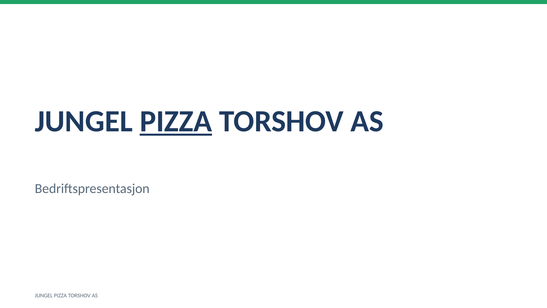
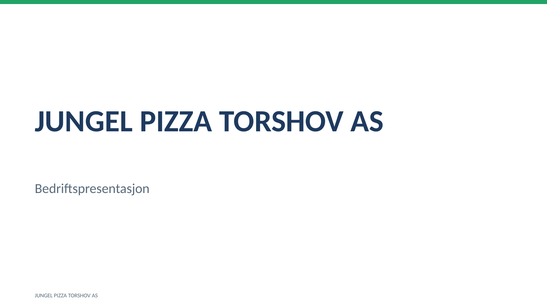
PIZZA underline: present -> none (176, 121)
